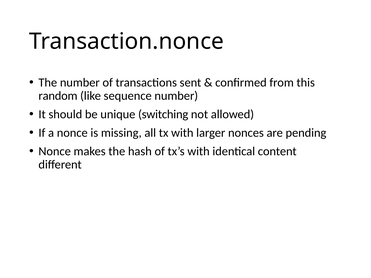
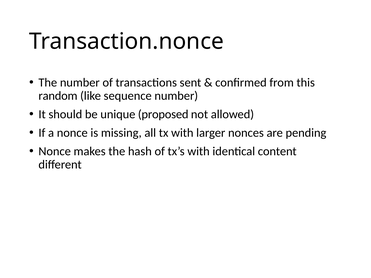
switching: switching -> proposed (163, 114)
